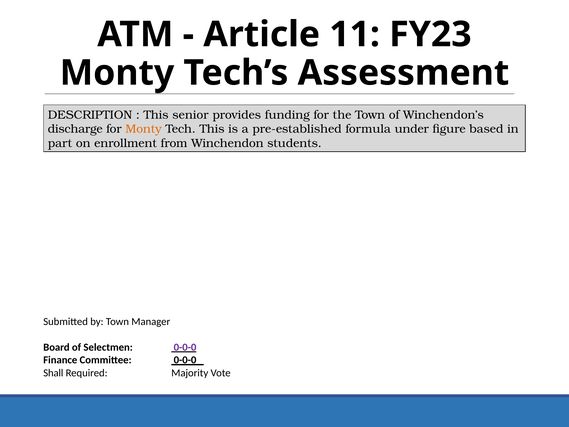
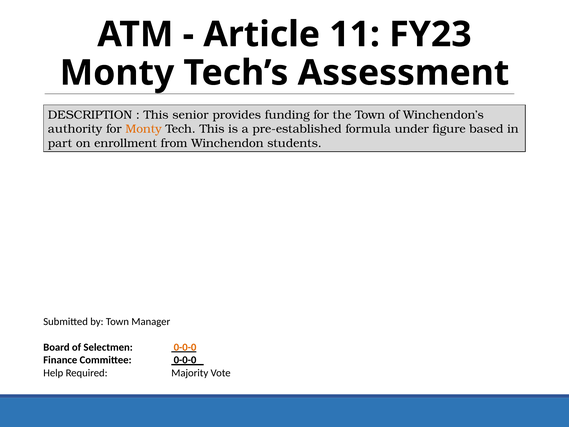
discharge: discharge -> authority (75, 129)
0-0-0 colour: purple -> orange (185, 347)
Shall: Shall -> Help (53, 373)
